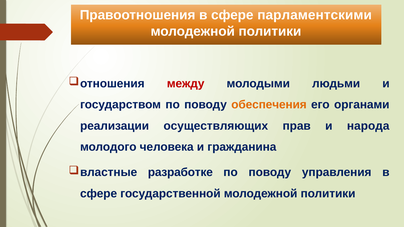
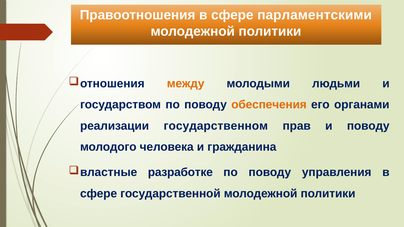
между colour: red -> orange (186, 84)
осуществляющих: осуществляющих -> государственном (216, 126)
и народа: народа -> поводу (368, 126)
